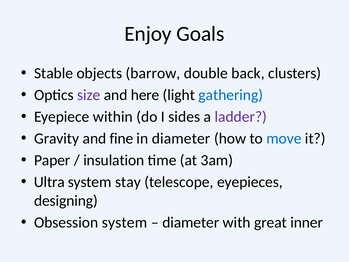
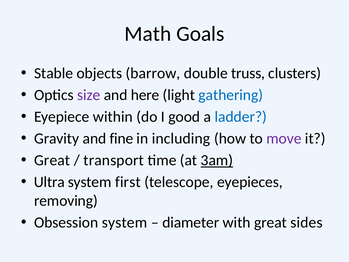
Enjoy: Enjoy -> Math (148, 34)
back: back -> truss (248, 73)
sides: sides -> good (184, 117)
ladder colour: purple -> blue (241, 117)
in diameter: diameter -> including (181, 138)
move colour: blue -> purple (284, 138)
Paper: Paper -> Great (52, 160)
insulation: insulation -> transport (114, 160)
3am underline: none -> present (217, 160)
stay: stay -> first (128, 182)
designing: designing -> removing (66, 201)
inner: inner -> sides (306, 222)
